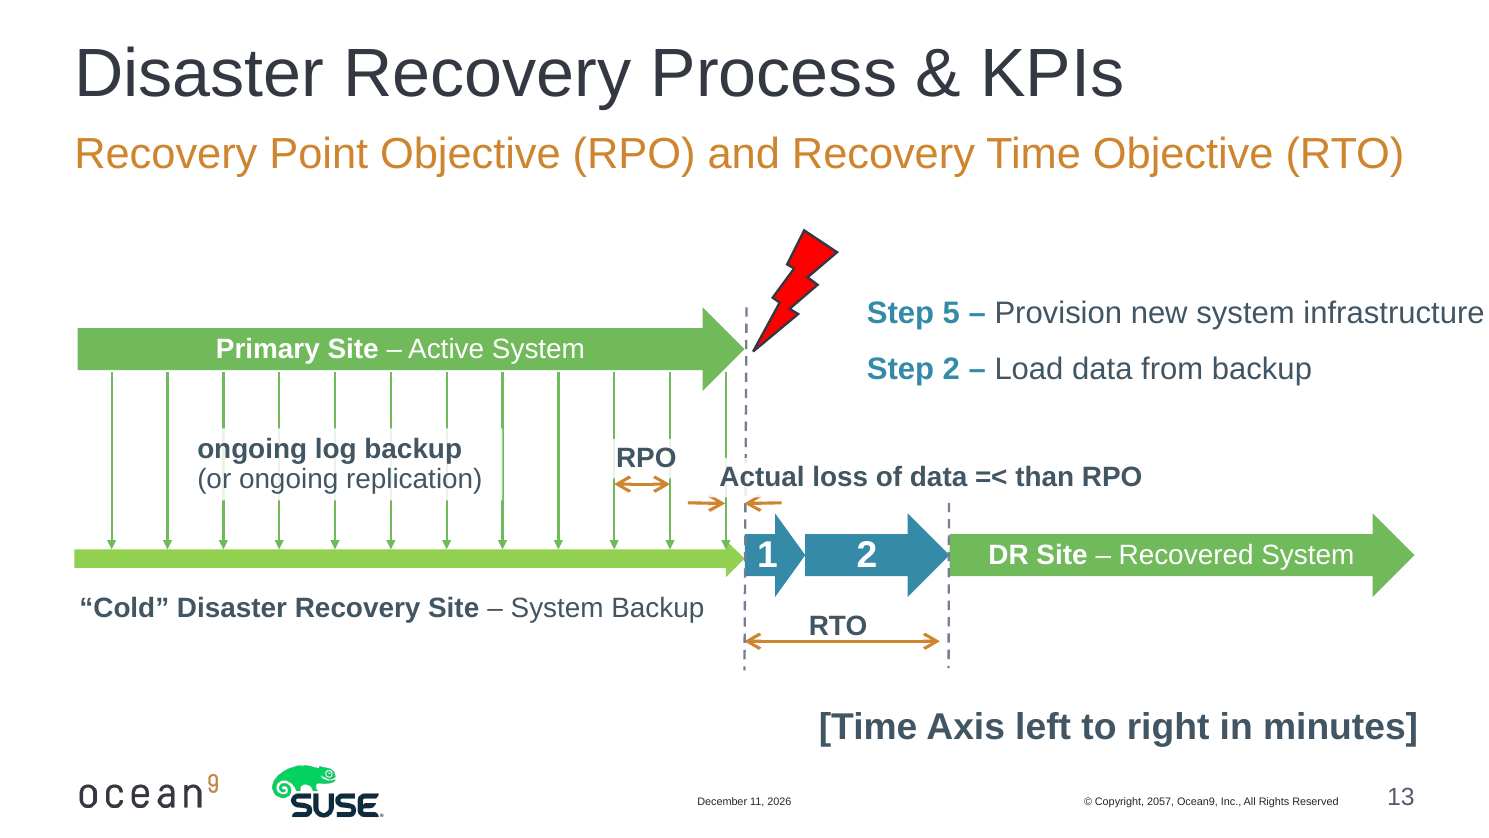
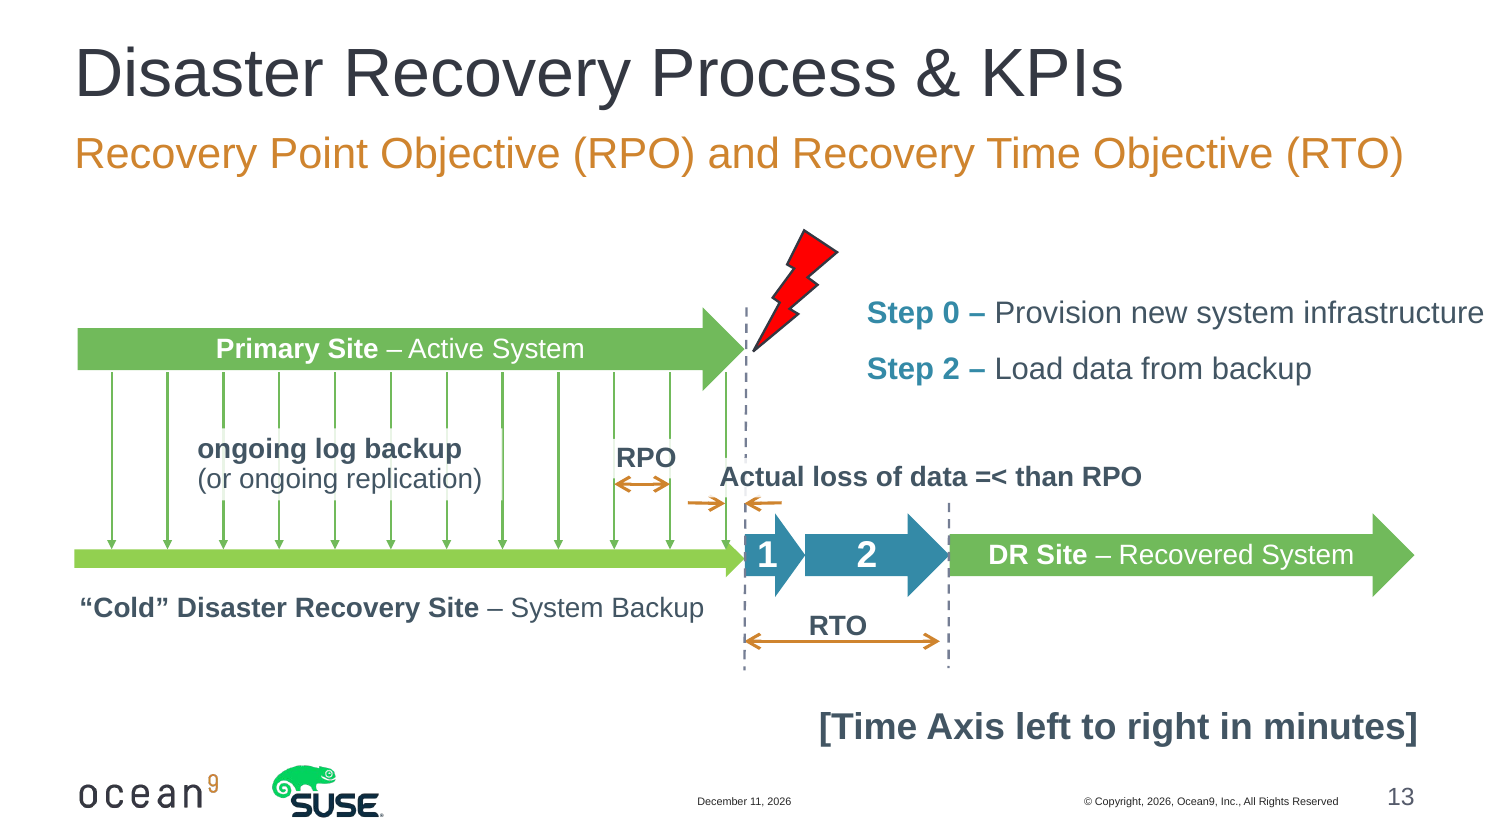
5: 5 -> 0 (951, 313)
Copyright 2057: 2057 -> 2026 (1161, 802)
